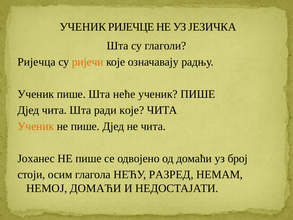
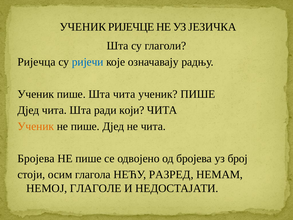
ријечи colour: orange -> blue (88, 62)
Шта неће: неће -> чита (124, 94)
ради које: које -> који (132, 110)
Јоханес: Јоханес -> Бројева (36, 158)
од домаћи: домаћи -> бројева (194, 158)
НЕМОЈ ДОМАЋИ: ДОМАЋИ -> ГЛАГОЛЕ (96, 188)
